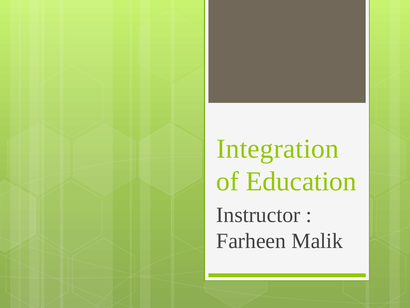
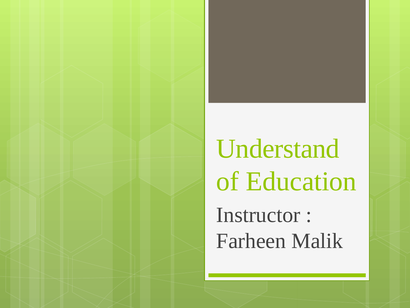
Integration: Integration -> Understand (278, 148)
